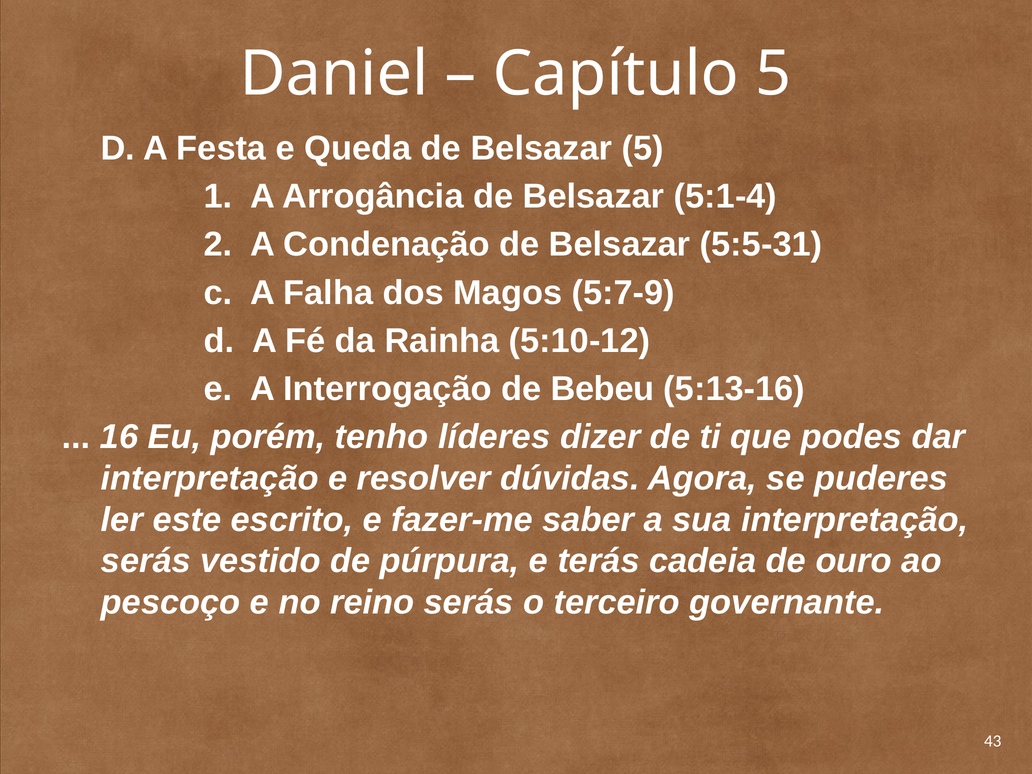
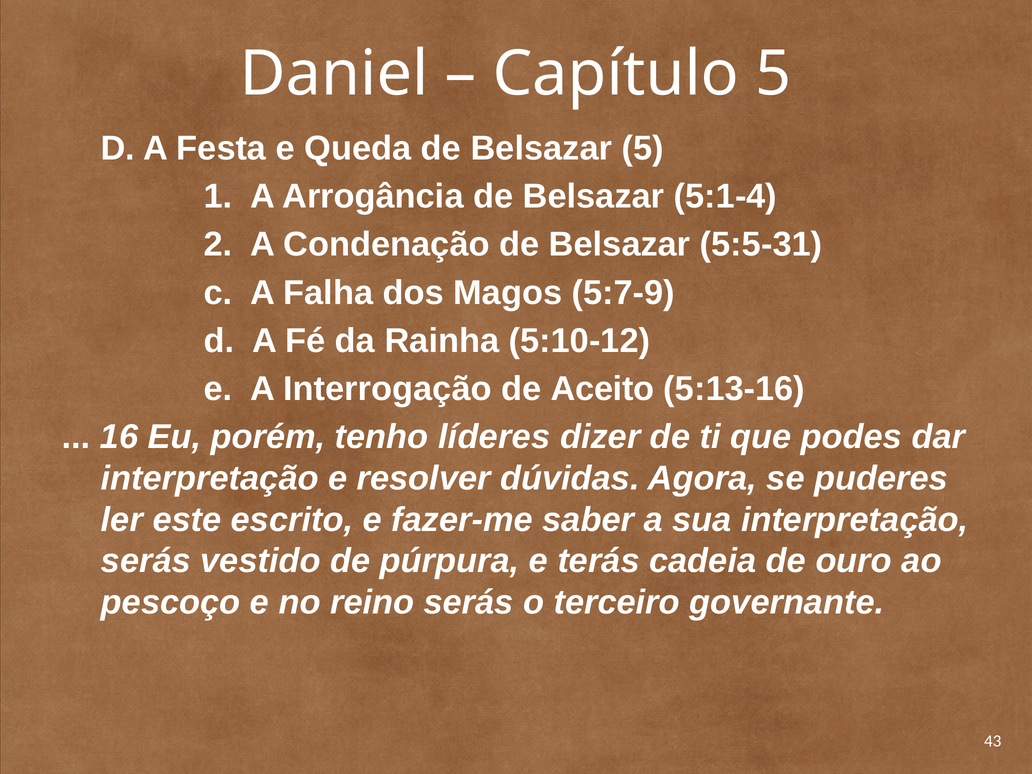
Bebeu: Bebeu -> Aceito (603, 389)
